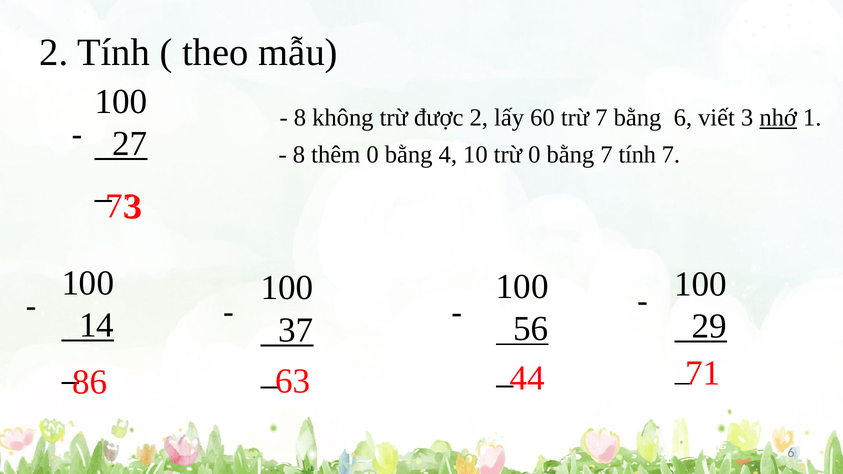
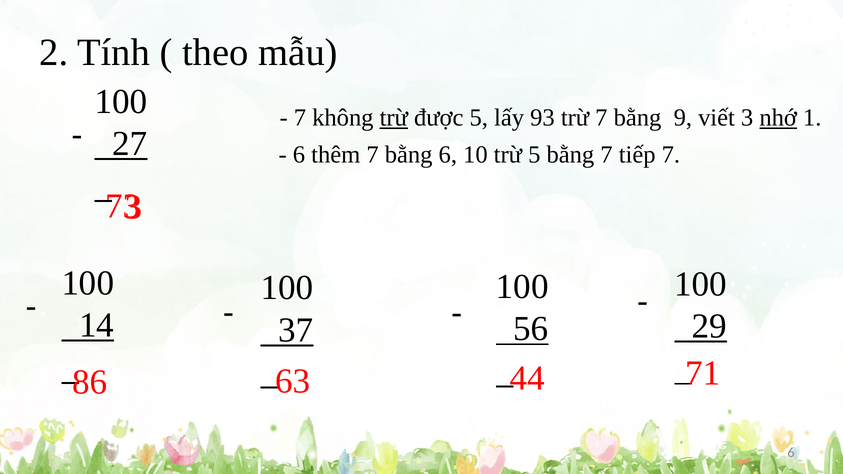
8: 8 -> 7 (300, 118)
trừ underline: none -> present (394, 118)
được 2: 2 -> 5 (479, 118)
60: 60 -> 93 (542, 118)
bằng 6: 6 -> 9 (683, 118)
8: 8 -> 6 (299, 155)
thêm 0: 0 -> 7 (373, 155)
bằng 4: 4 -> 6 (448, 155)
trừ 0: 0 -> 5 (534, 155)
7 tính: tính -> tiếp (637, 155)
